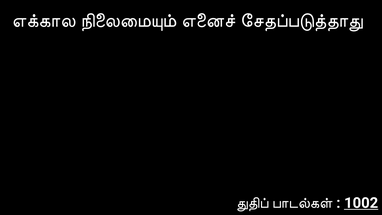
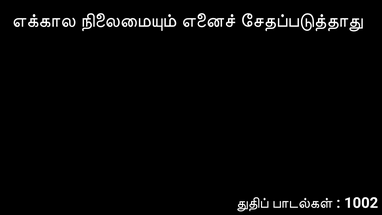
1002 underline: present -> none (361, 203)
